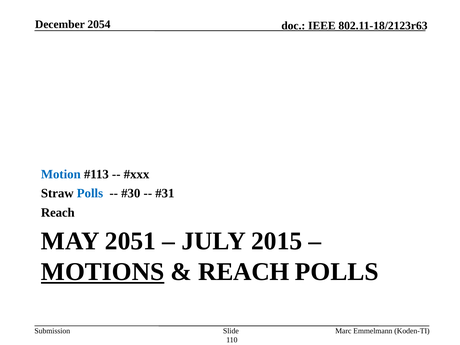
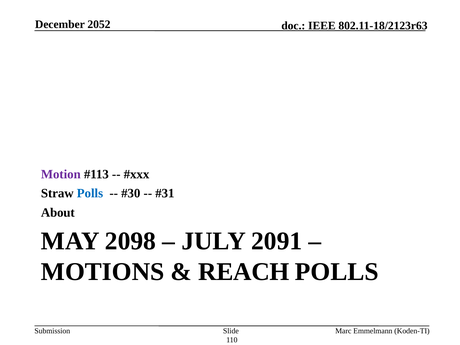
2054: 2054 -> 2052 (99, 24)
Motion colour: blue -> purple (61, 174)
Reach: Reach -> About (58, 213)
2051: 2051 -> 2098 (131, 241)
2015: 2015 -> 2091 (277, 241)
MOTIONS underline: present -> none (103, 272)
